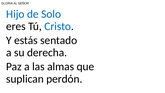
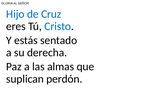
Solo: Solo -> Cruz (51, 14)
